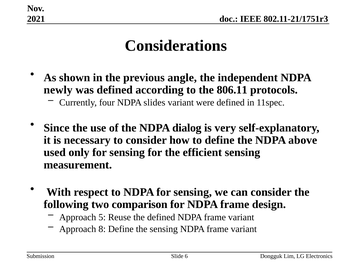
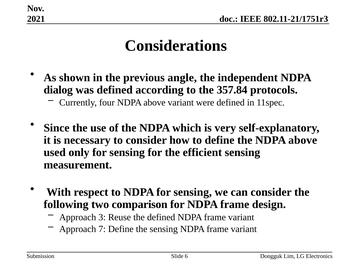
newly: newly -> dialog (58, 90)
806.11: 806.11 -> 357.84 (232, 90)
four NDPA slides: slides -> above (155, 103)
dialog: dialog -> which (187, 128)
5: 5 -> 3 (102, 217)
8: 8 -> 7 (102, 229)
